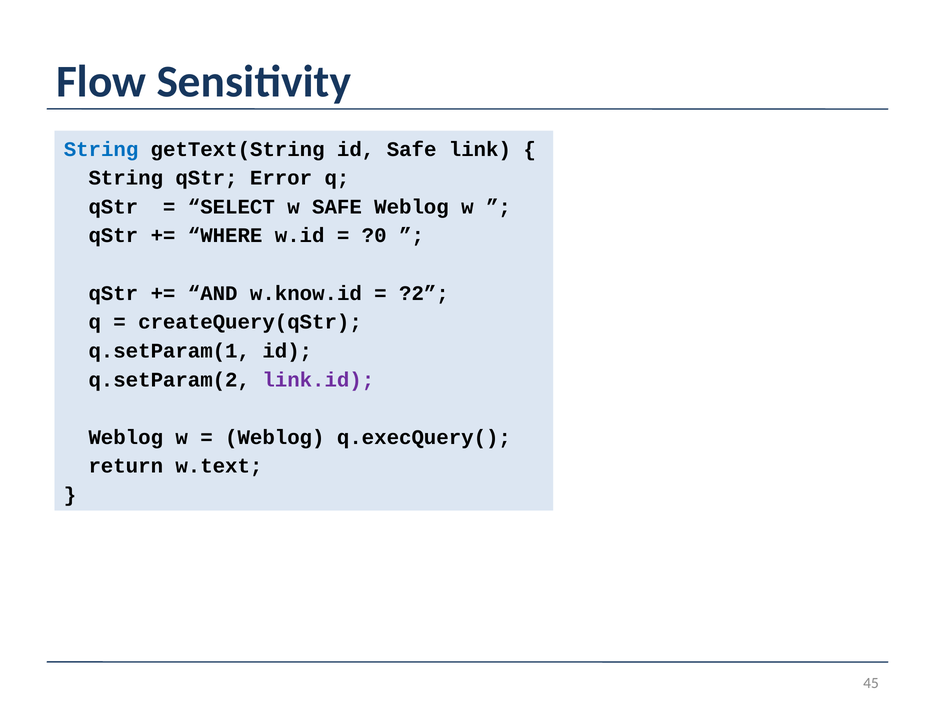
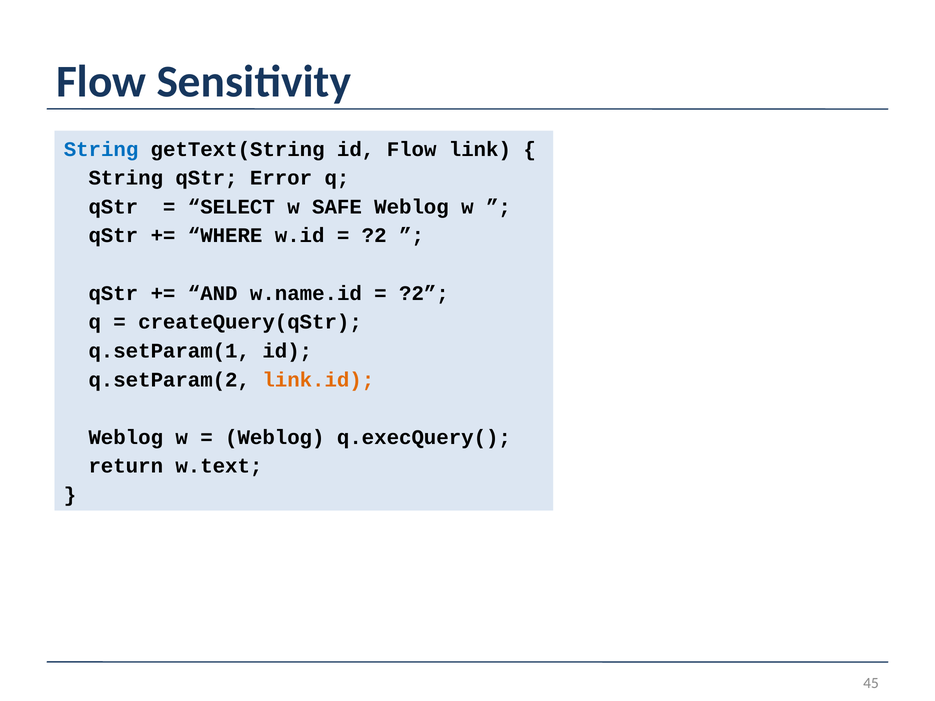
id Safe: Safe -> Flow (412, 149)
?0: ?0 -> ?2 (374, 236)
w.know.id: w.know.id -> w.name.id (306, 293)
link.id colour: purple -> orange (318, 380)
